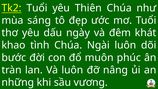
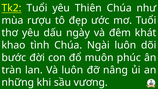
sáng: sáng -> rượu (39, 20)
